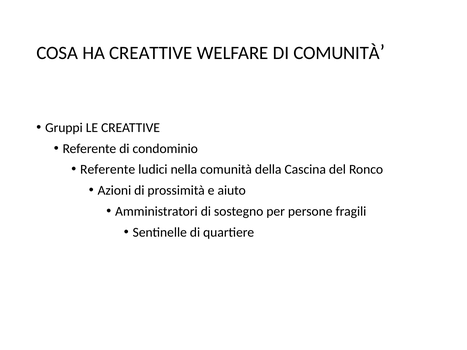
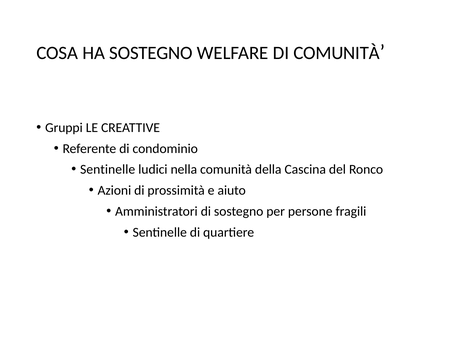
HA CREATTIVE: CREATTIVE -> SOSTEGNO (151, 53)
Referente: Referente -> Sentinelle (108, 170)
